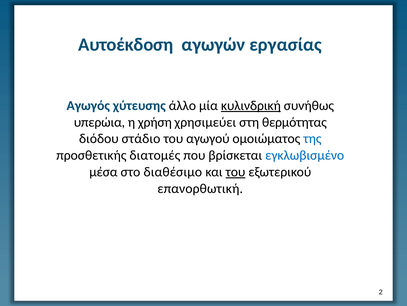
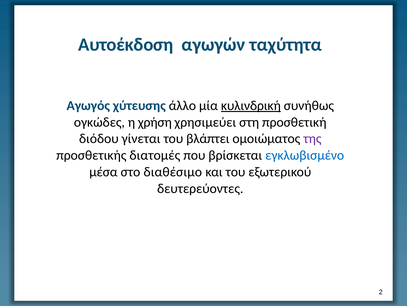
εργασίας: εργασίας -> ταχύτητα (286, 44)
υπερώια: υπερώια -> ογκώδες (99, 122)
θερμότητας: θερμότητας -> προσθετική (294, 122)
στάδιο: στάδιο -> γίνεται (141, 138)
αγωγού: αγωγού -> βλάπτει (208, 138)
της colour: blue -> purple (312, 138)
του underline: present -> none (235, 172)
επανορθωτική: επανορθωτική -> δευτερεύοντες (200, 188)
